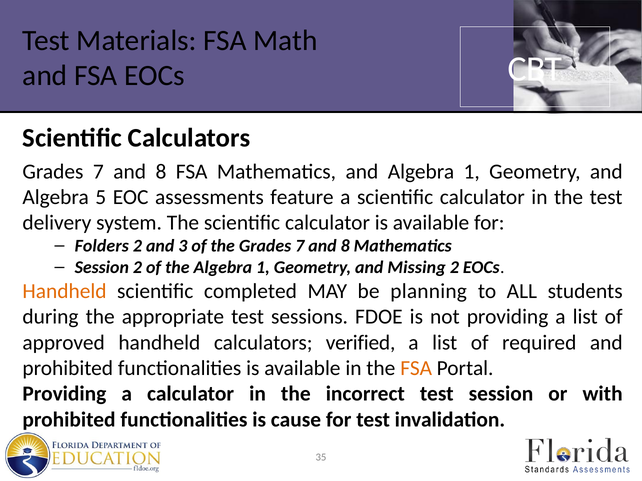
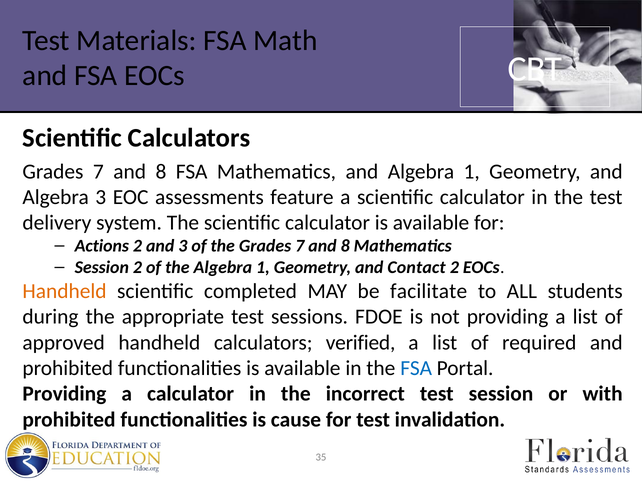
Algebra 5: 5 -> 3 (101, 197)
Folders: Folders -> Actions (102, 246)
Missing: Missing -> Contact (417, 268)
planning: planning -> facilitate (429, 291)
FSA colour: orange -> blue (416, 369)
